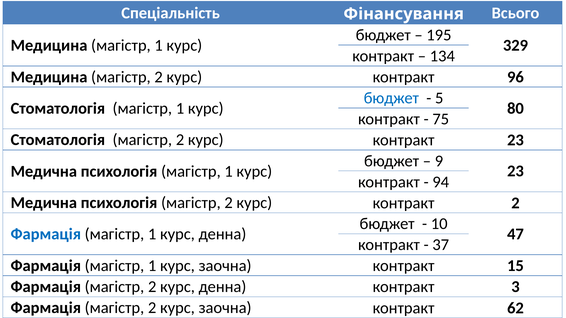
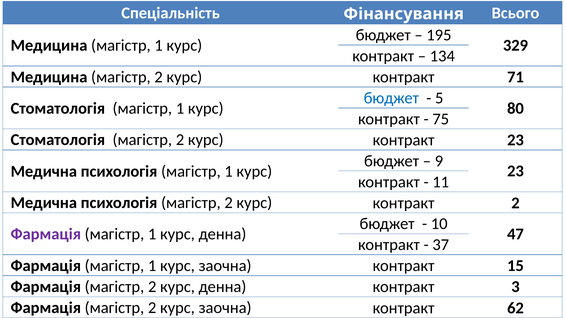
96: 96 -> 71 (515, 77)
94: 94 -> 11 (441, 182)
Фармація colour: blue -> purple (46, 234)
